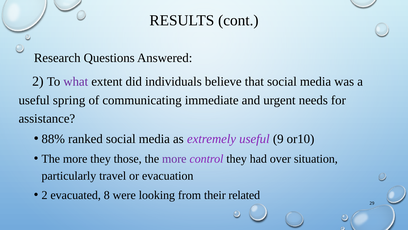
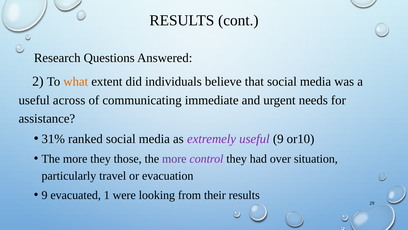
what colour: purple -> orange (76, 81)
spring: spring -> across (69, 100)
88%: 88% -> 31% (53, 139)
2: 2 -> 9 (45, 195)
8: 8 -> 1 (107, 195)
their related: related -> results (244, 195)
